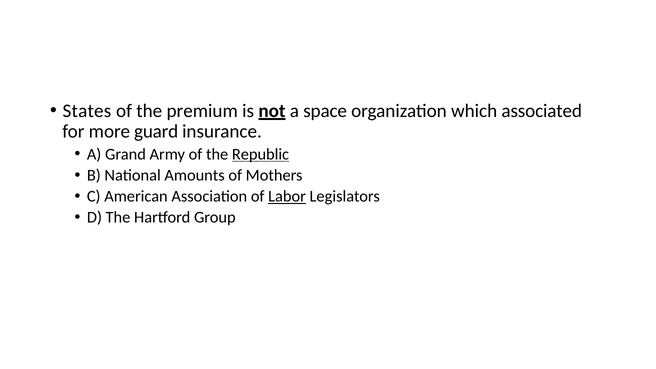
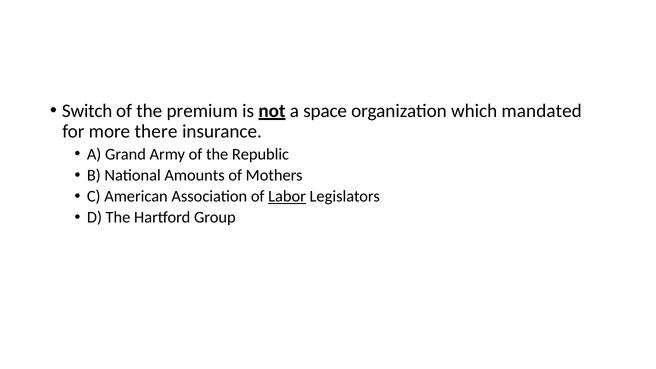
States: States -> Switch (87, 111)
associated: associated -> mandated (542, 111)
guard: guard -> there (156, 132)
Republic underline: present -> none (260, 154)
